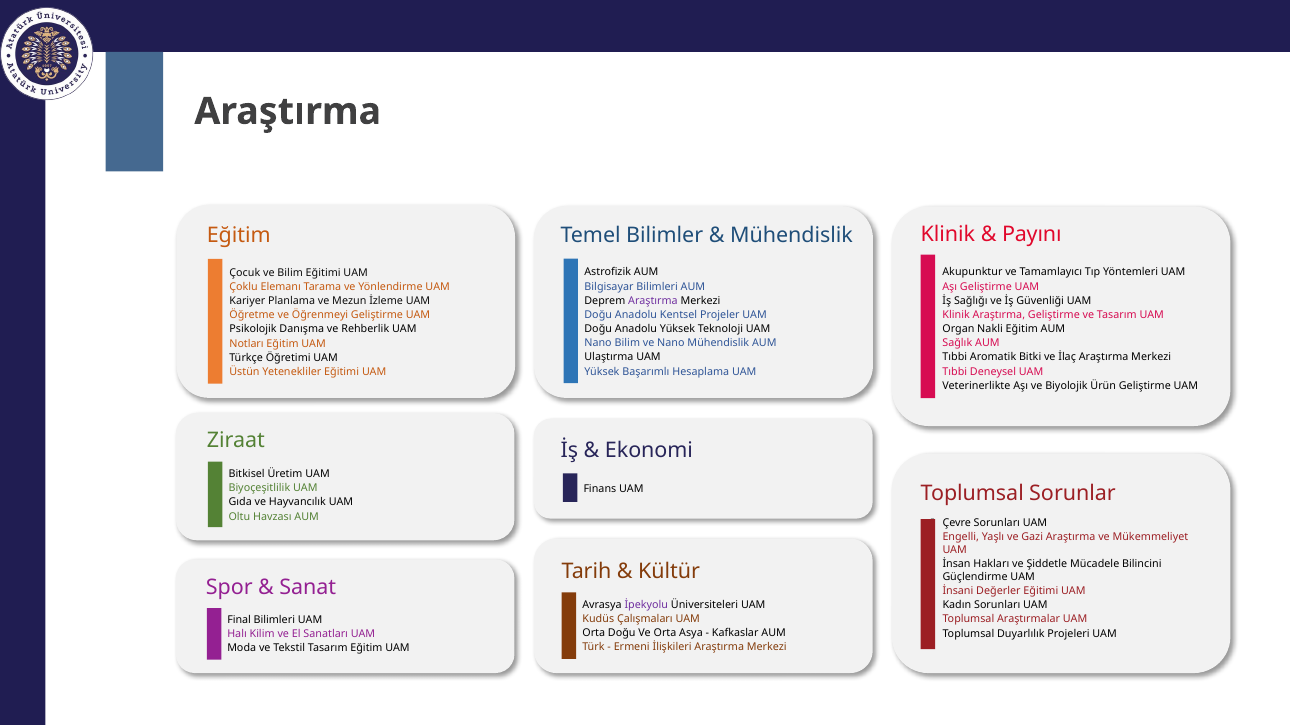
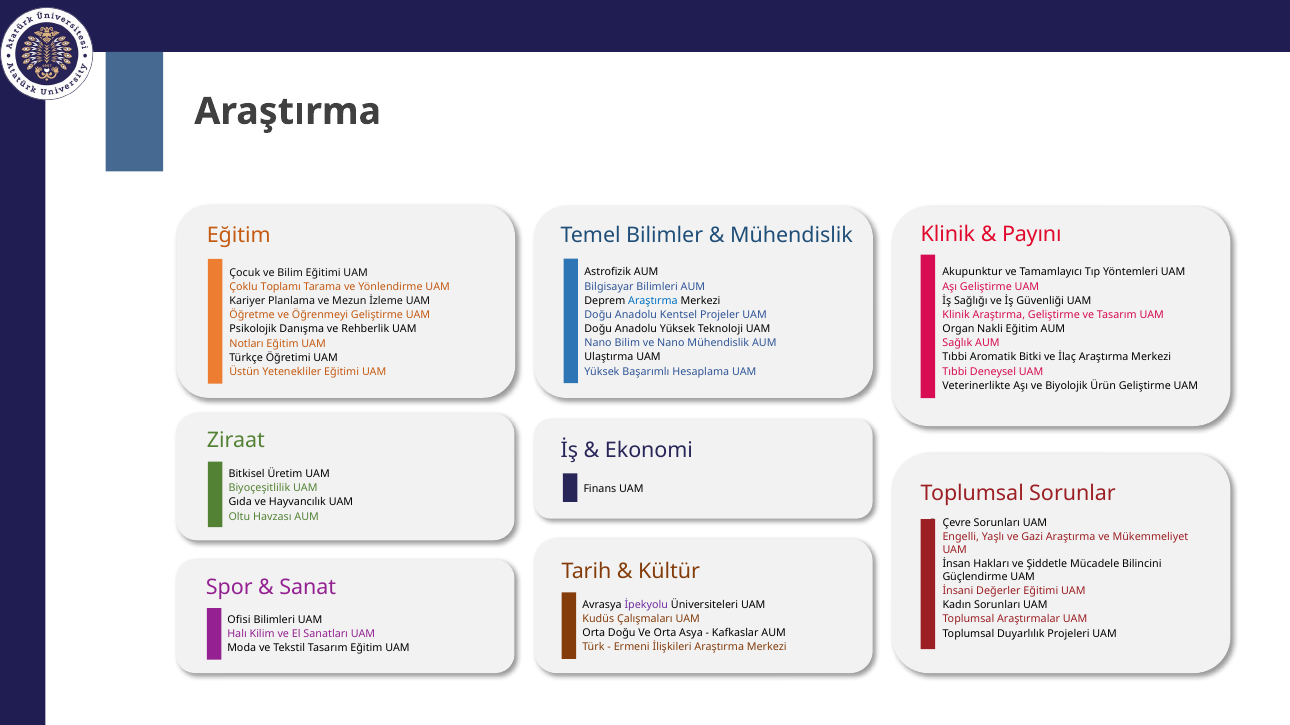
Elemanı: Elemanı -> Toplamı (281, 287)
Araştırma colour: purple -> blue (653, 301)
Final: Final -> Ofisi (239, 620)
